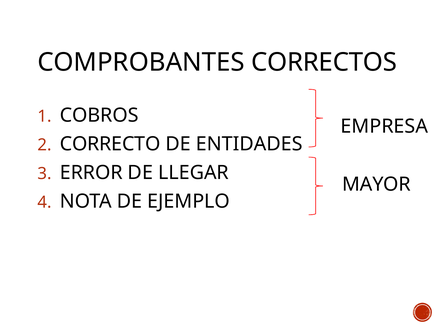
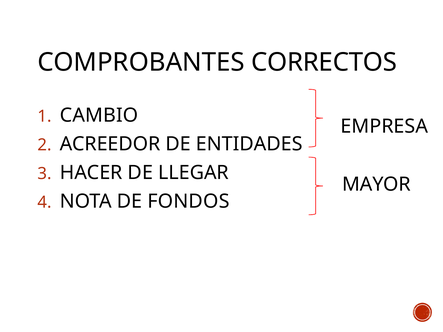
COBROS: COBROS -> CAMBIO (99, 116)
CORRECTO: CORRECTO -> ACREEDOR (110, 144)
ERROR: ERROR -> HACER (91, 173)
EJEMPLO: EJEMPLO -> FONDOS (189, 201)
